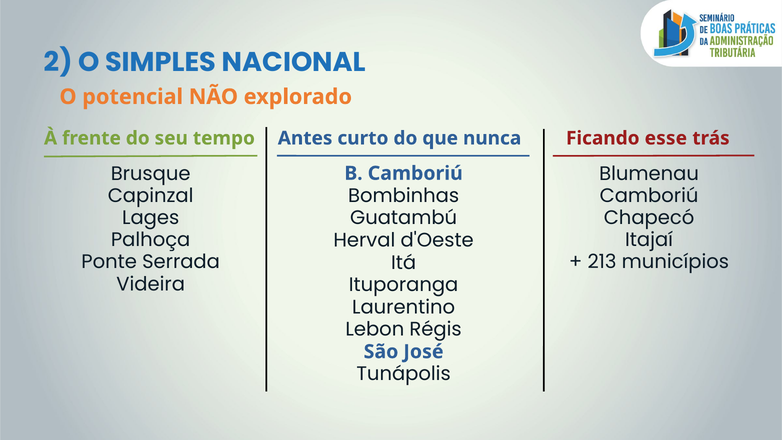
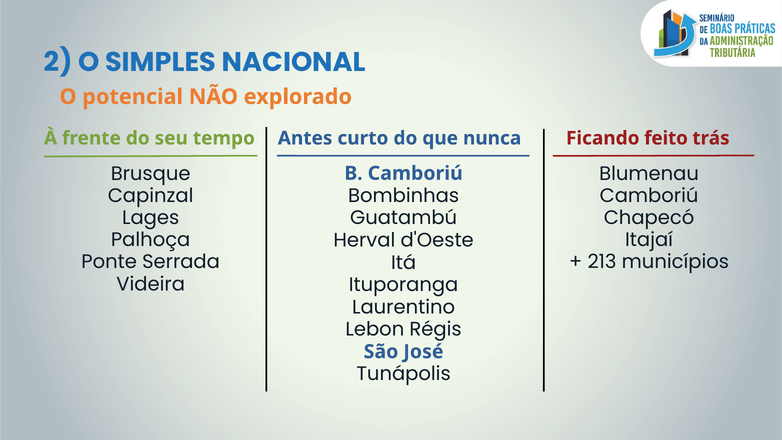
esse: esse -> feito (666, 138)
